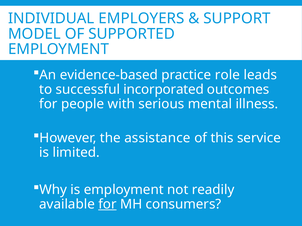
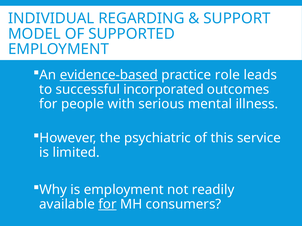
EMPLOYERS: EMPLOYERS -> REGARDING (141, 19)
evidence-based underline: none -> present (109, 75)
assistance: assistance -> psychiatric (158, 138)
